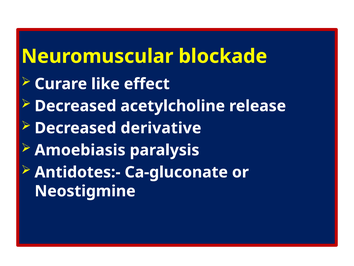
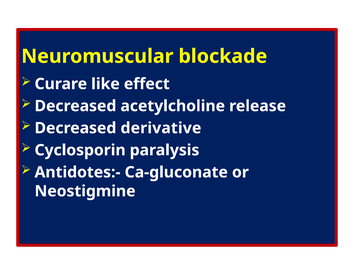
Amoebiasis: Amoebiasis -> Cyclosporin (80, 150)
